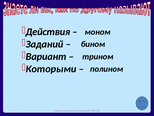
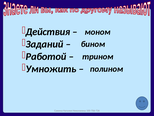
Вариант: Вариант -> Работой (46, 56)
Которыми: Которыми -> Умножить (51, 69)
